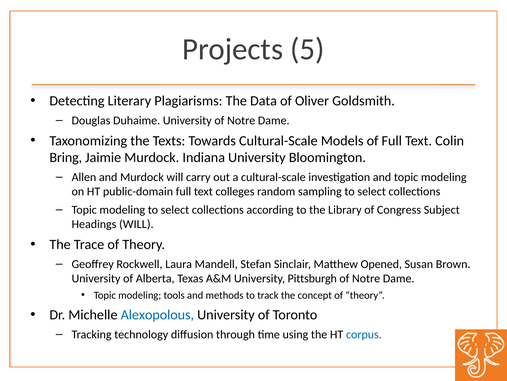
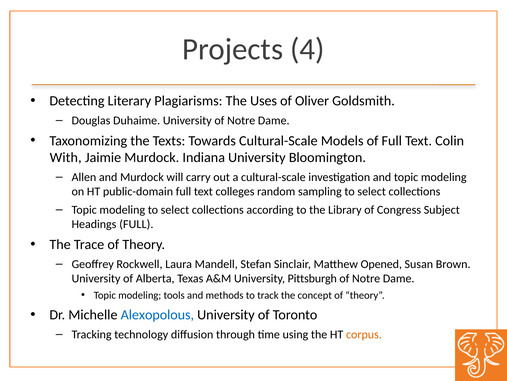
5: 5 -> 4 (307, 49)
Data: Data -> Uses (264, 101)
Bring: Bring -> With (66, 157)
Headings WILL: WILL -> FULL (136, 224)
corpus colour: blue -> orange (364, 334)
